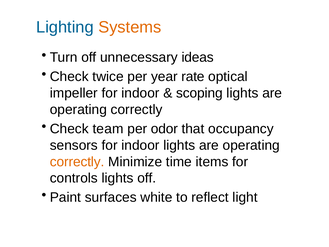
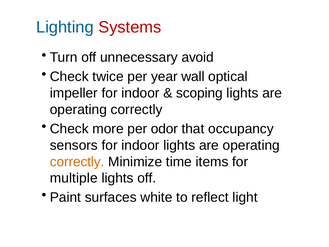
Systems colour: orange -> red (130, 27)
ideas: ideas -> avoid (198, 57)
rate: rate -> wall (193, 77)
team: team -> more (108, 129)
controls: controls -> multiple (74, 178)
